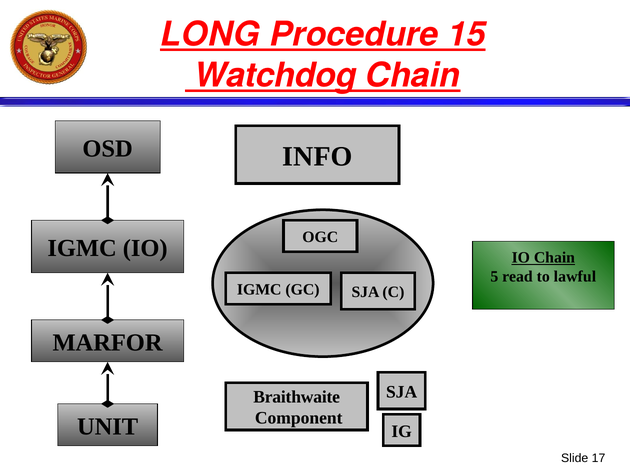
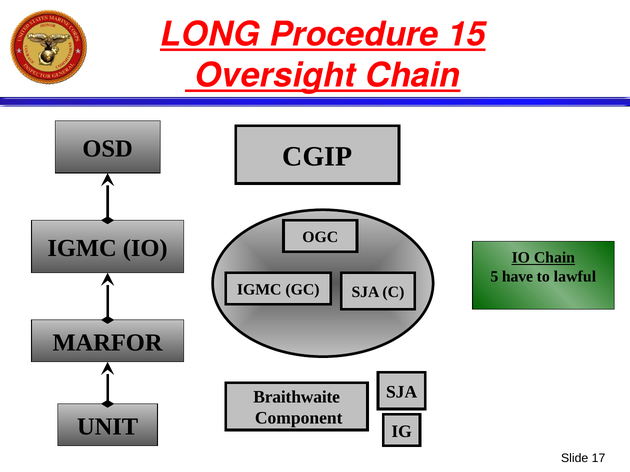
Watchdog: Watchdog -> Oversight (275, 75)
INFO: INFO -> CGIP (317, 157)
read: read -> have (518, 277)
